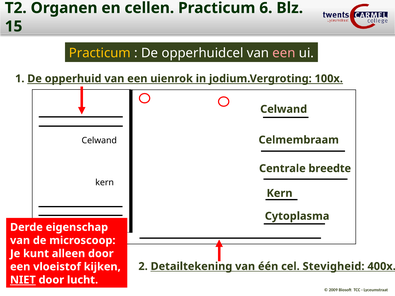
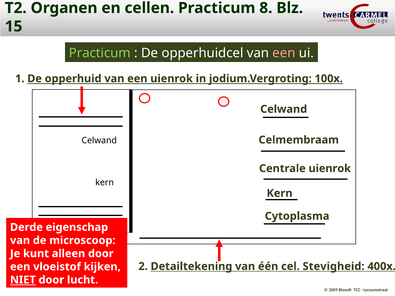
6: 6 -> 8 (266, 8)
Practicum colour: yellow -> light green (100, 53)
Centrale breedte: breedte -> uienrok (330, 169)
